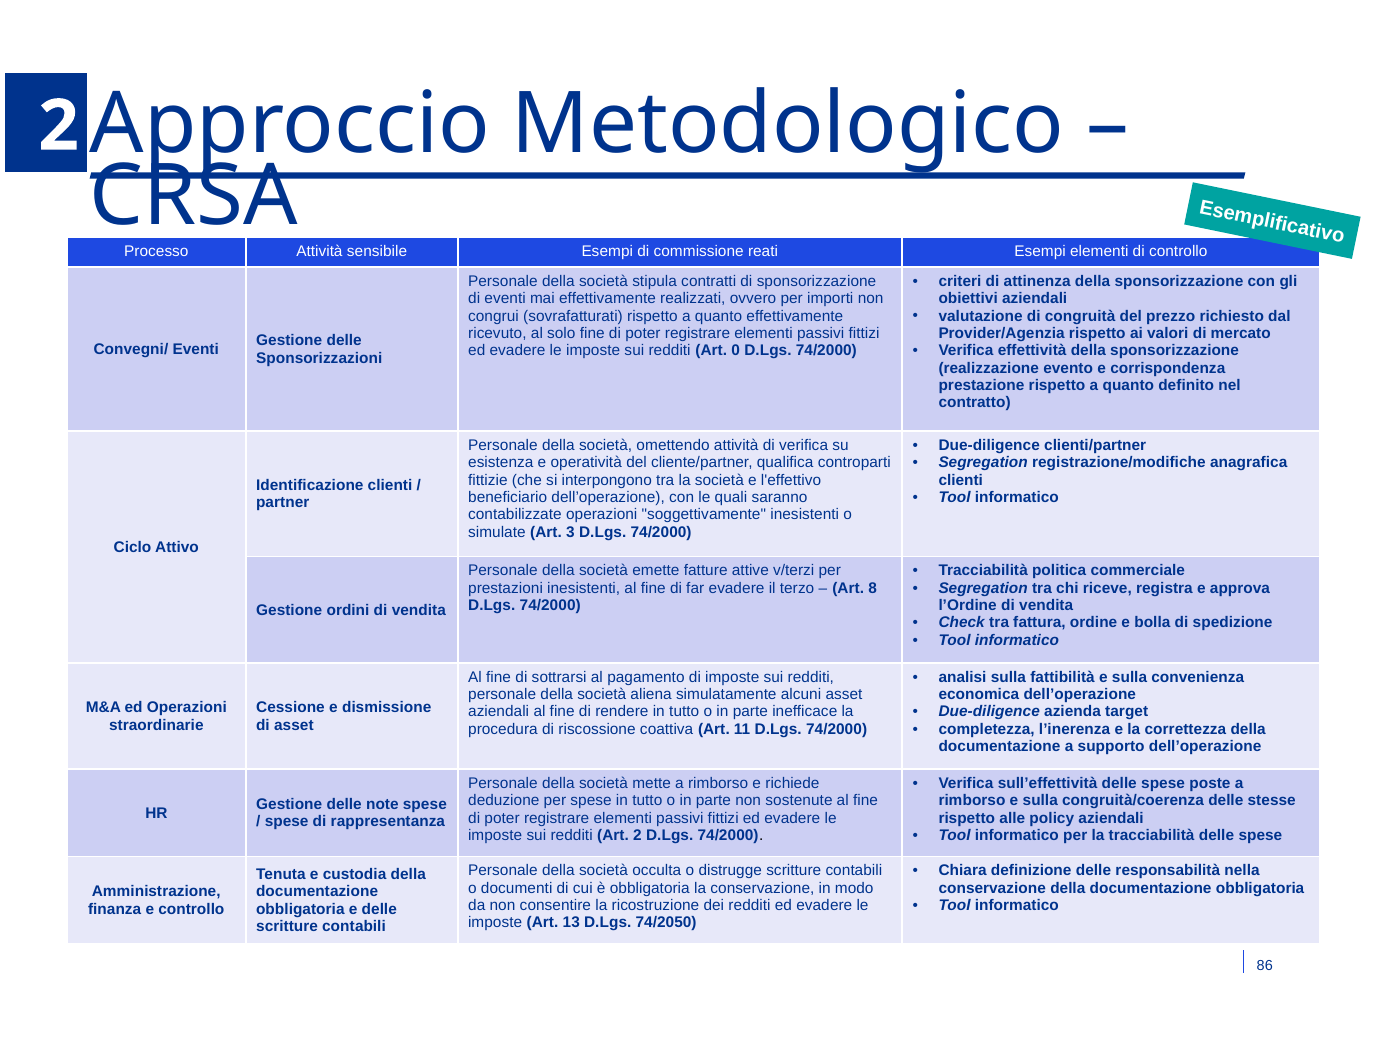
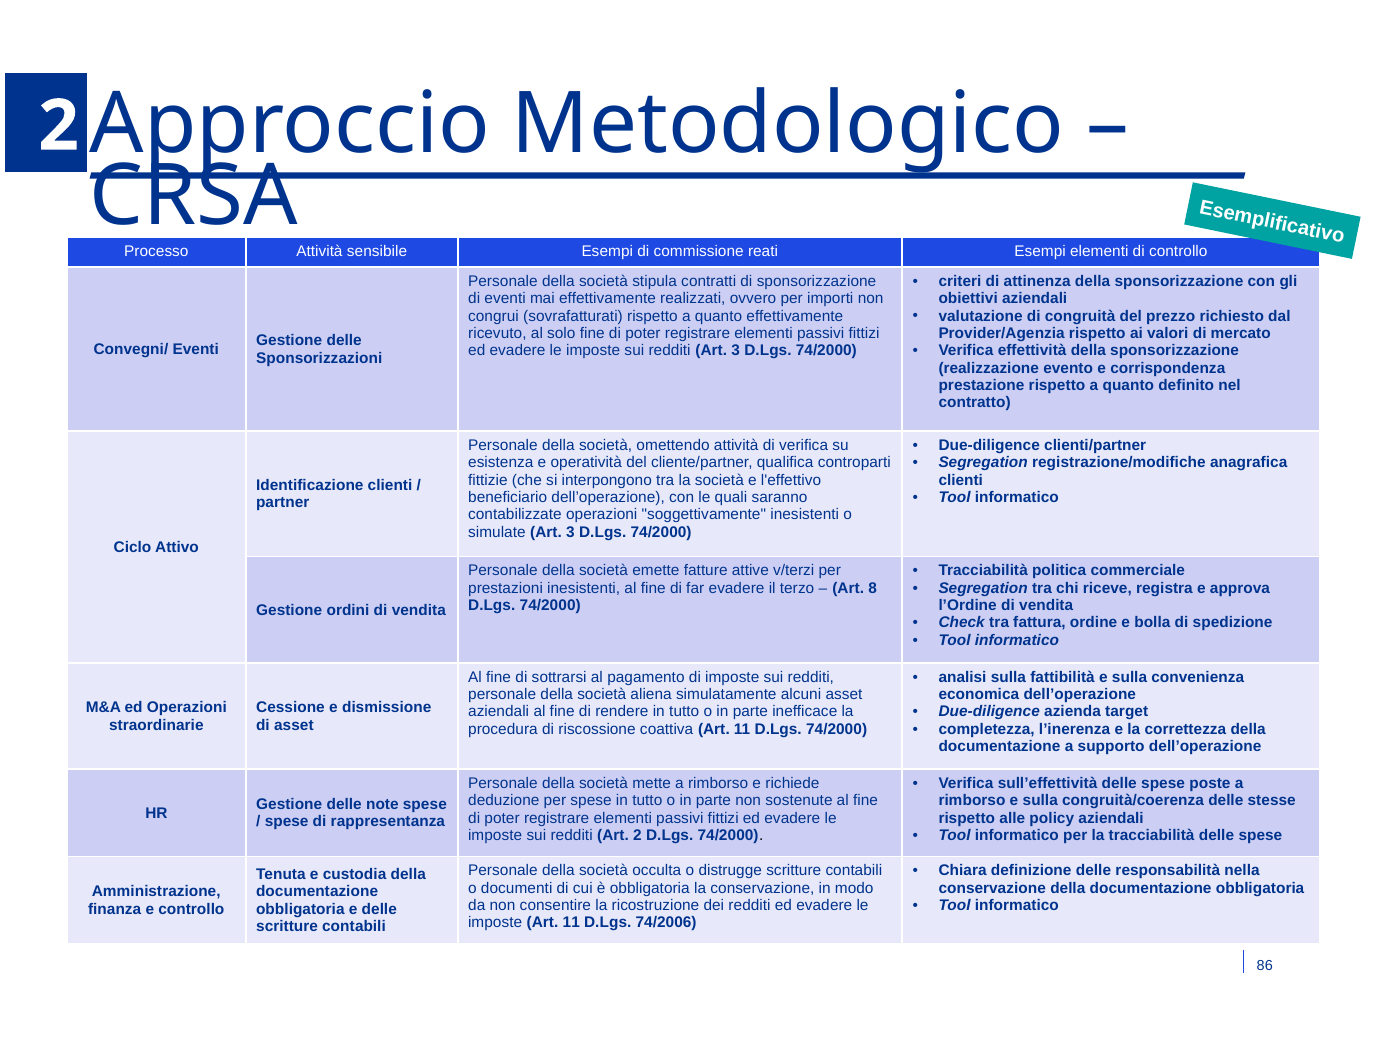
redditi Art 0: 0 -> 3 (736, 351)
imposte Art 13: 13 -> 11 (571, 923)
74/2050: 74/2050 -> 74/2006 (666, 923)
